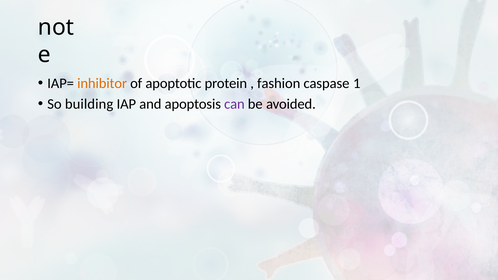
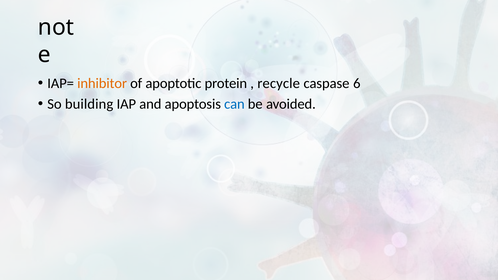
fashion: fashion -> recycle (279, 84)
1: 1 -> 6 (357, 84)
can colour: purple -> blue (234, 104)
